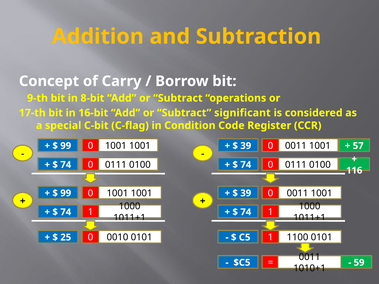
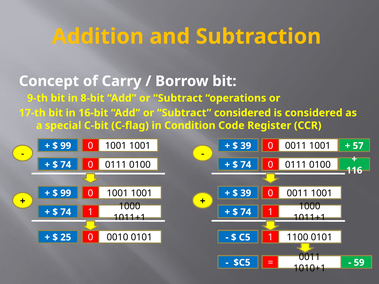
Subtract significant: significant -> considered (243, 113)
